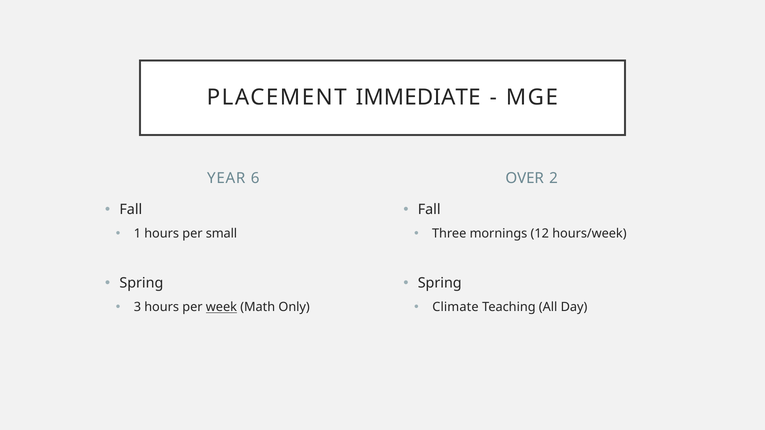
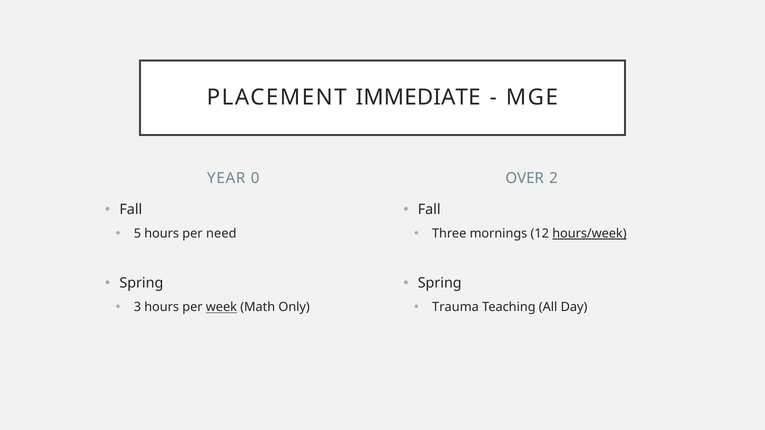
6: 6 -> 0 (255, 178)
1: 1 -> 5 (137, 234)
small: small -> need (221, 234)
hours/week underline: none -> present (589, 234)
Climate: Climate -> Trauma (455, 307)
